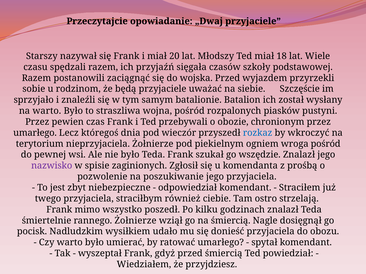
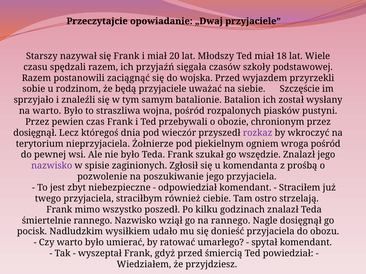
umarłego: umarłego -> dosięgnął (35, 133)
rozkaz colour: blue -> purple (258, 133)
rannego Żołnierze: Żołnierze -> Nazwisko (136, 221)
na śmiercią: śmiercią -> rannego (231, 221)
